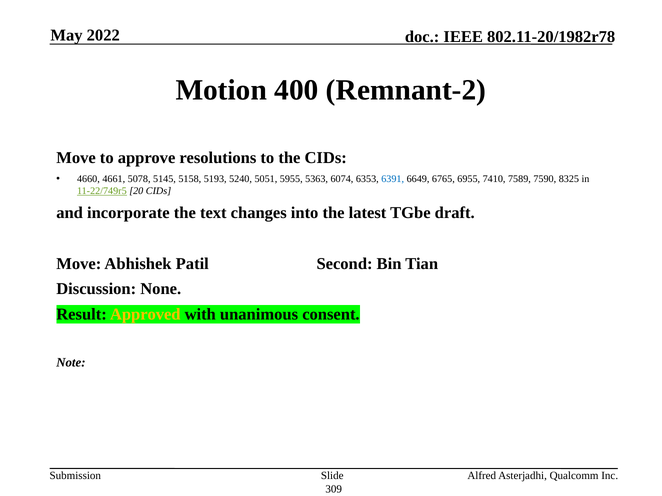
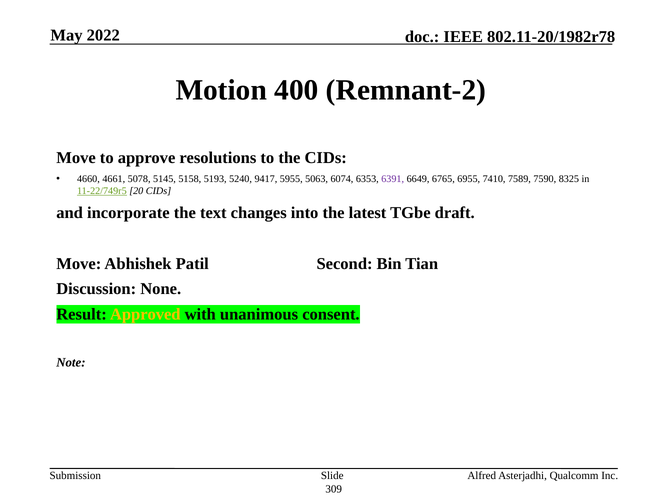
5051: 5051 -> 9417 (266, 179)
5363: 5363 -> 5063 (317, 179)
6391 colour: blue -> purple (393, 179)
